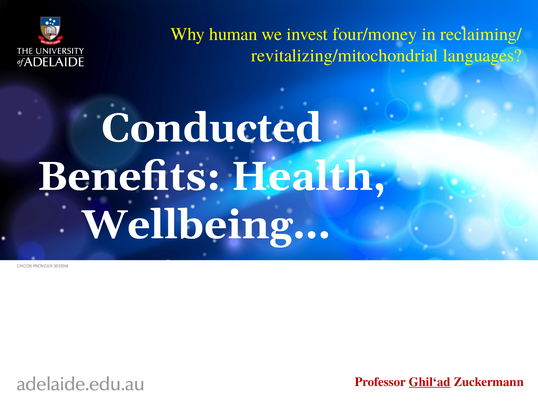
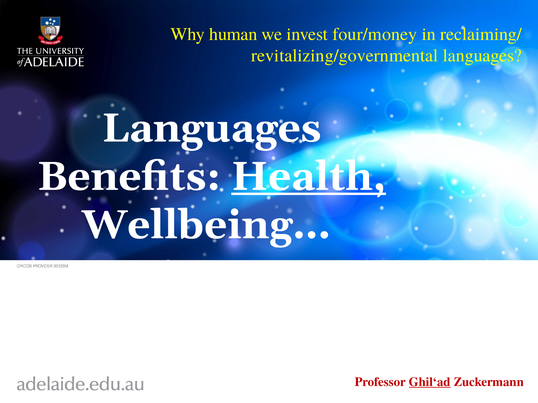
revitalizing/mitochondrial: revitalizing/mitochondrial -> revitalizing/governmental (345, 56)
Conducted: Conducted -> Languages (211, 128)
Health underline: none -> present (309, 177)
